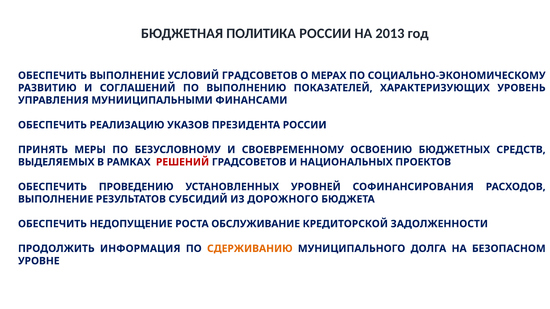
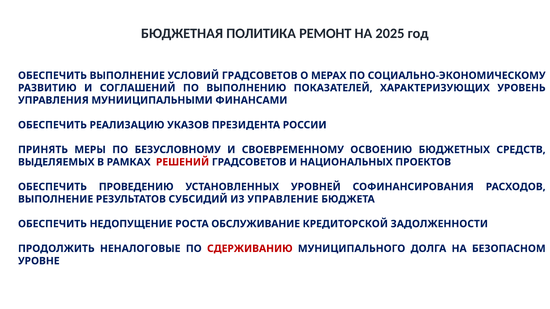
ПОЛИТИКА РОССИИ: РОССИИ -> РЕМОНТ (325, 34)
2013: 2013 -> 2025 (390, 34)
ДОРОЖНОГО: ДОРОЖНОГО -> УПРАВЛЕНИЕ (283, 199)
ИНФОРМАЦИЯ: ИНФОРМАЦИЯ -> НЕНАЛОГОВЫЕ (140, 249)
СДЕРЖИВАНИЮ colour: orange -> red (250, 249)
